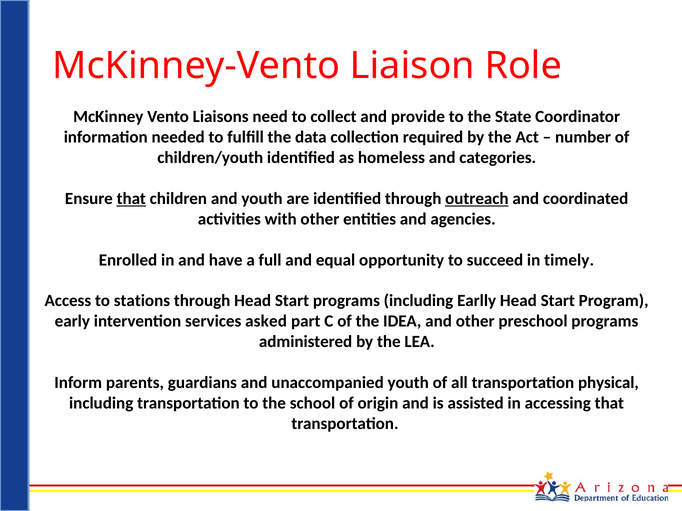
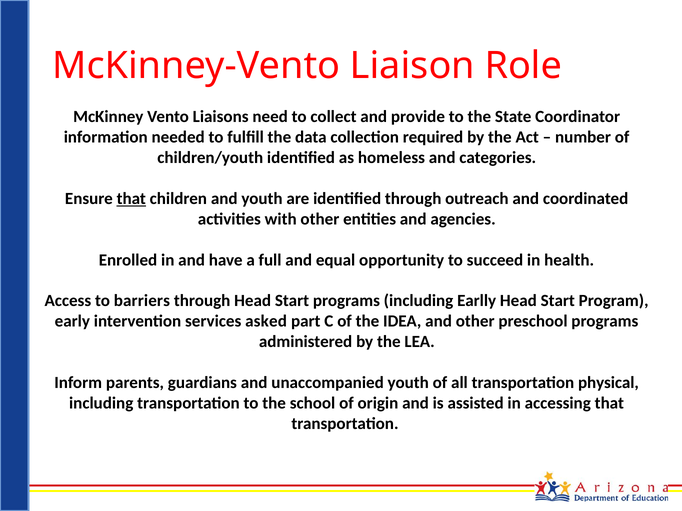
outreach underline: present -> none (477, 199)
timely: timely -> health (569, 260)
stations: stations -> barriers (142, 301)
